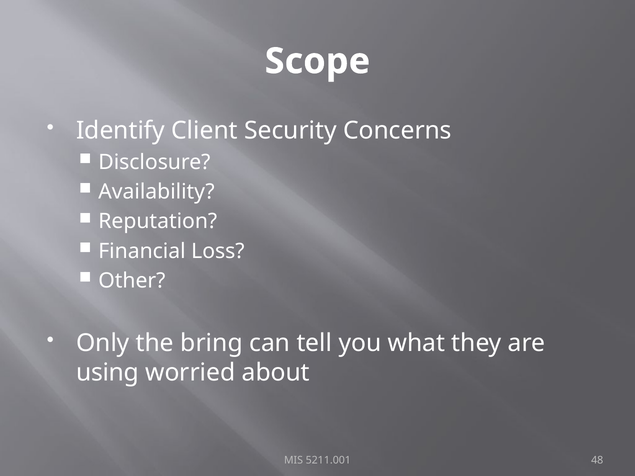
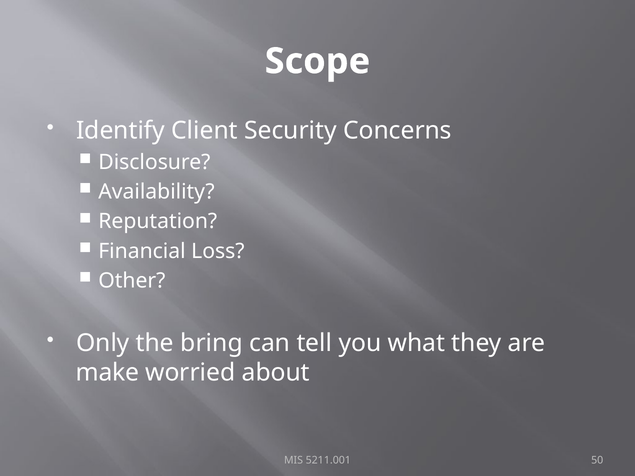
using: using -> make (108, 373)
48: 48 -> 50 (597, 460)
